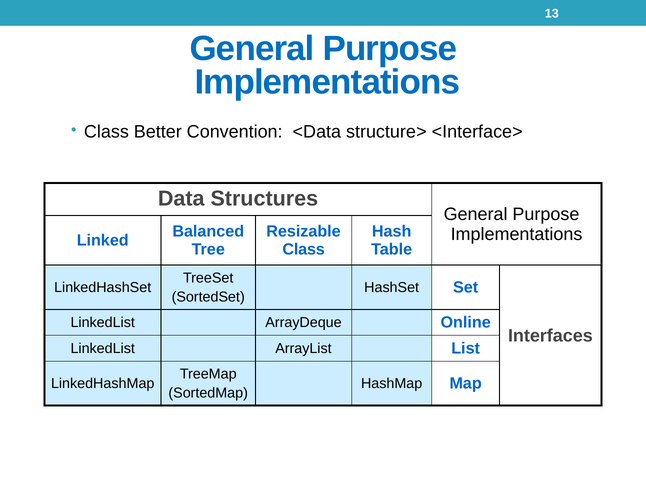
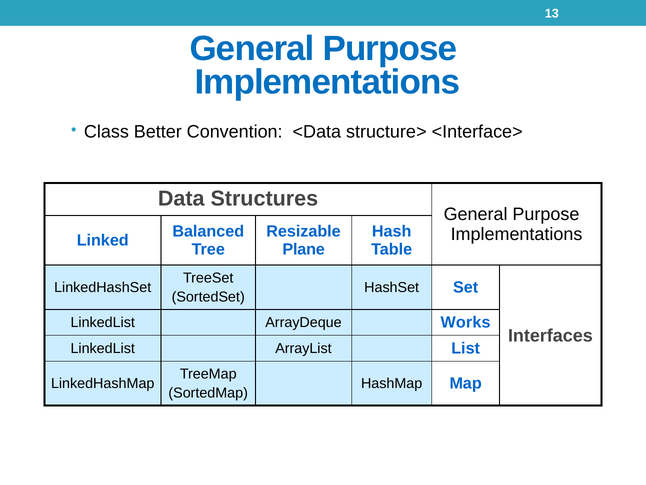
Class: Class -> Plane (304, 249)
Online: Online -> Works (466, 322)
